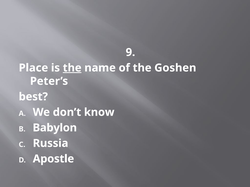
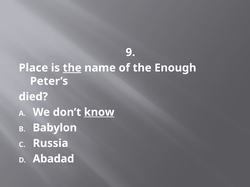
Goshen: Goshen -> Enough (175, 68)
best: best -> died (33, 97)
know underline: none -> present (99, 112)
Apostle: Apostle -> Abadad (53, 159)
